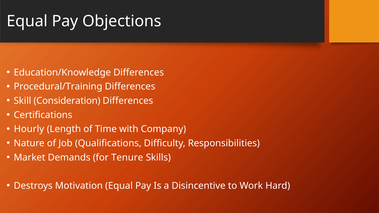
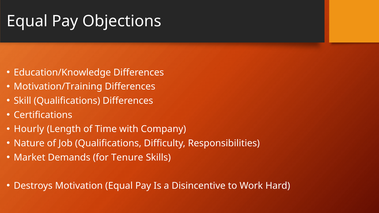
Procedural/Training: Procedural/Training -> Motivation/Training (58, 87)
Skill Consideration: Consideration -> Qualifications (67, 101)
